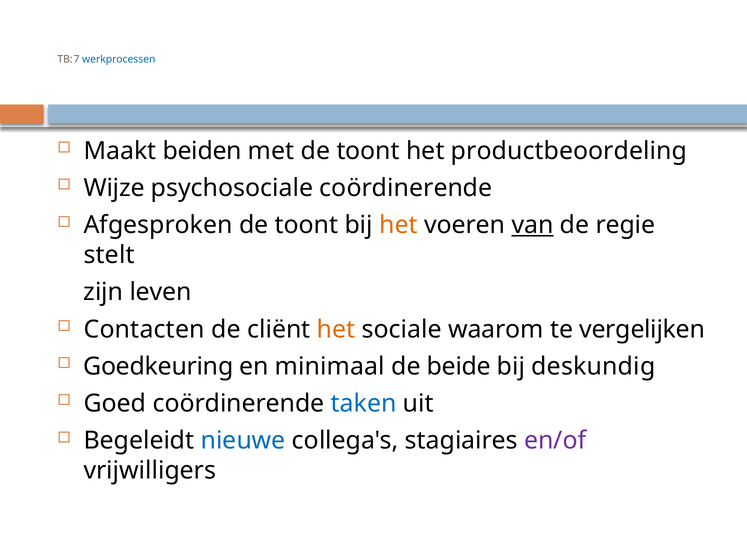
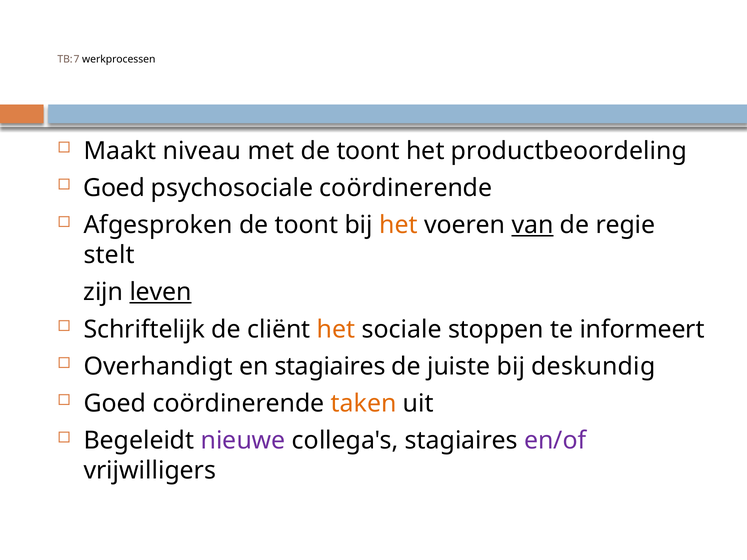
werkprocessen colour: blue -> black (119, 59)
beiden: beiden -> niveau (202, 151)
Wijze: Wijze -> Goed (114, 188)
leven underline: none -> present (161, 292)
Contacten: Contacten -> Schriftelijk (144, 330)
waarom: waarom -> stoppen (496, 330)
vergelijken: vergelijken -> informeert (642, 330)
Goedkeuring: Goedkeuring -> Overhandigt (158, 367)
en minimaal: minimaal -> stagiaires (330, 367)
beide: beide -> juiste (459, 367)
taken colour: blue -> orange (364, 404)
nieuwe colour: blue -> purple (243, 441)
